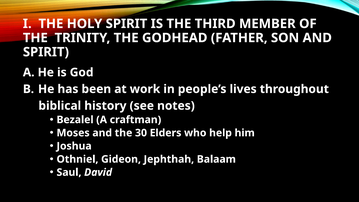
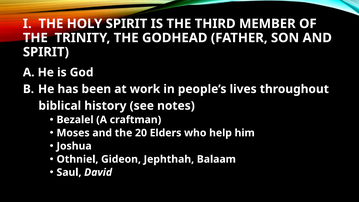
30: 30 -> 20 (141, 133)
